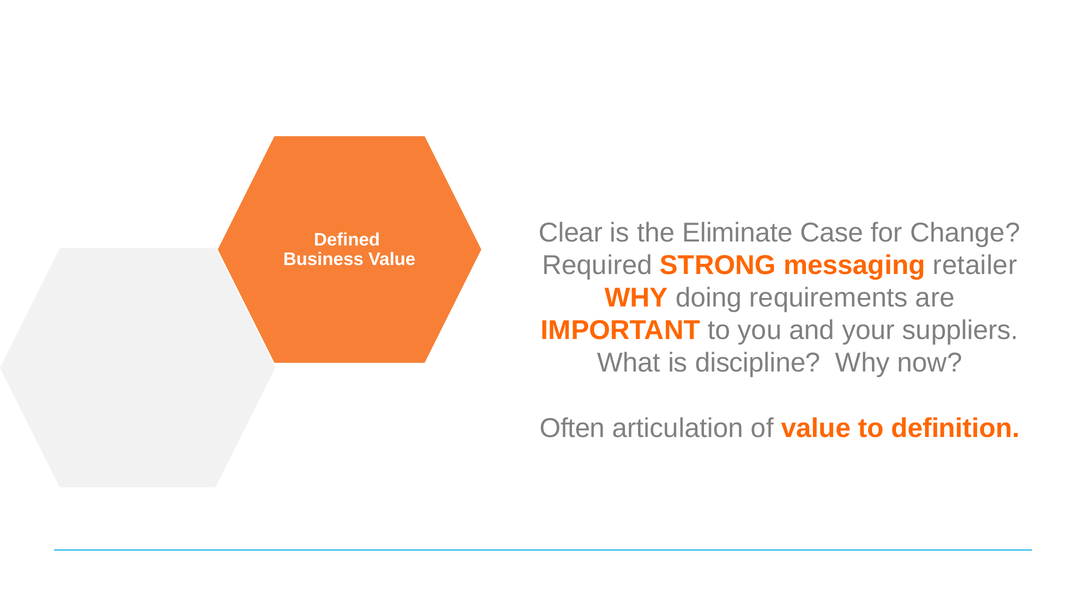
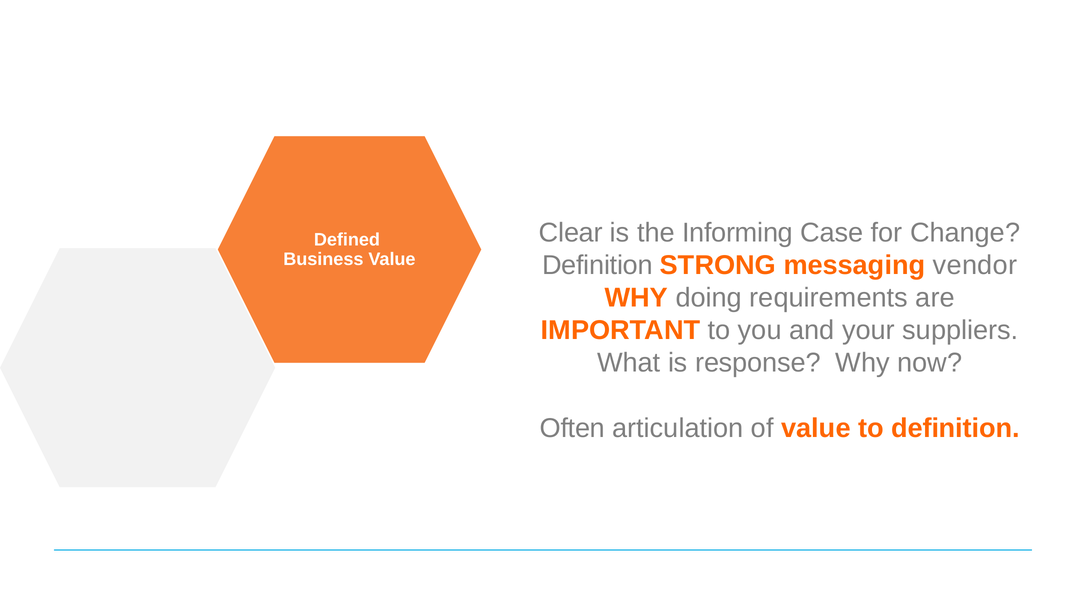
Eliminate: Eliminate -> Informing (737, 232)
Required: Required -> Definition (597, 265)
retailer: retailer -> vendor (975, 265)
discipline: discipline -> response (758, 363)
